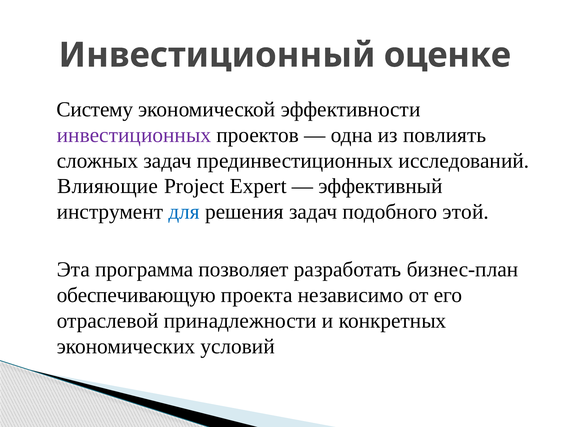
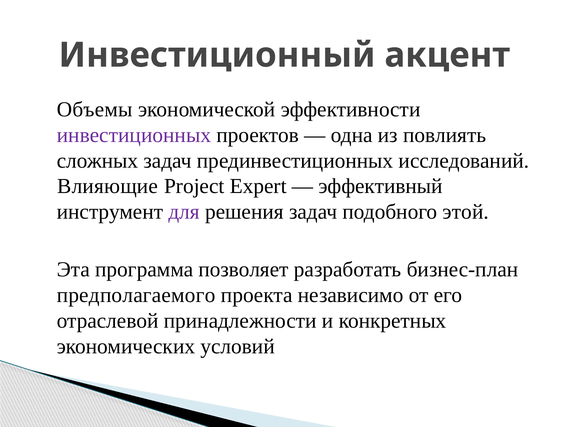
оценке: оценке -> акцент (447, 55)
Систему: Систему -> Объемы (95, 109)
для colour: blue -> purple (184, 212)
обеспечивающую: обеспечивающую -> предполагаемого (136, 295)
